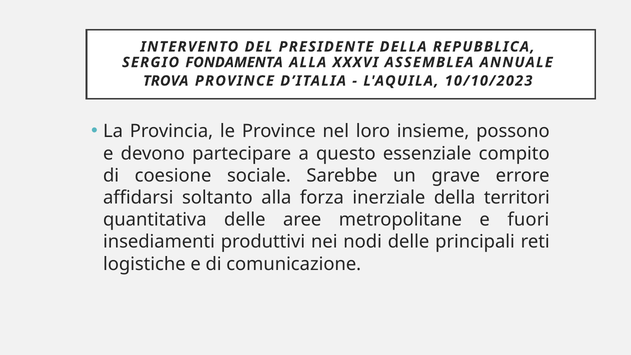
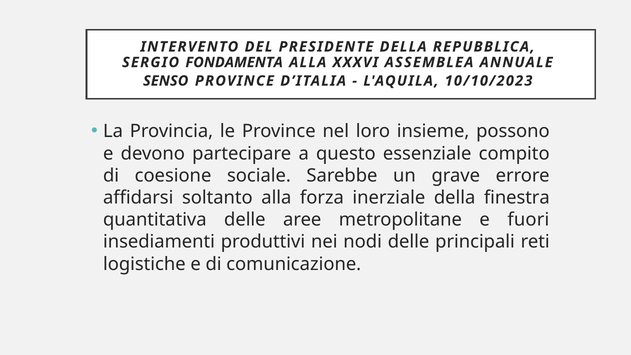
TROVA: TROVA -> SENSO (166, 81)
territori: territori -> finestra (517, 198)
